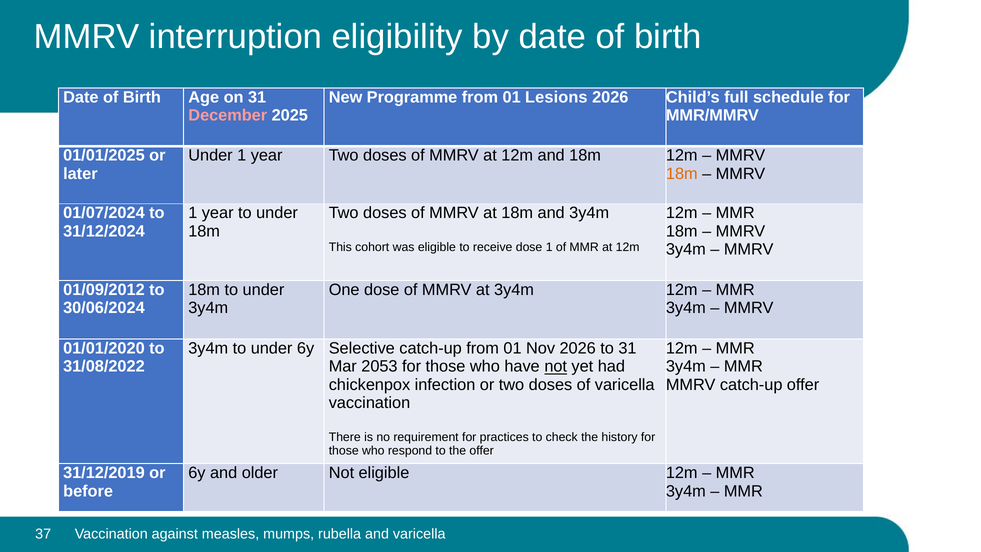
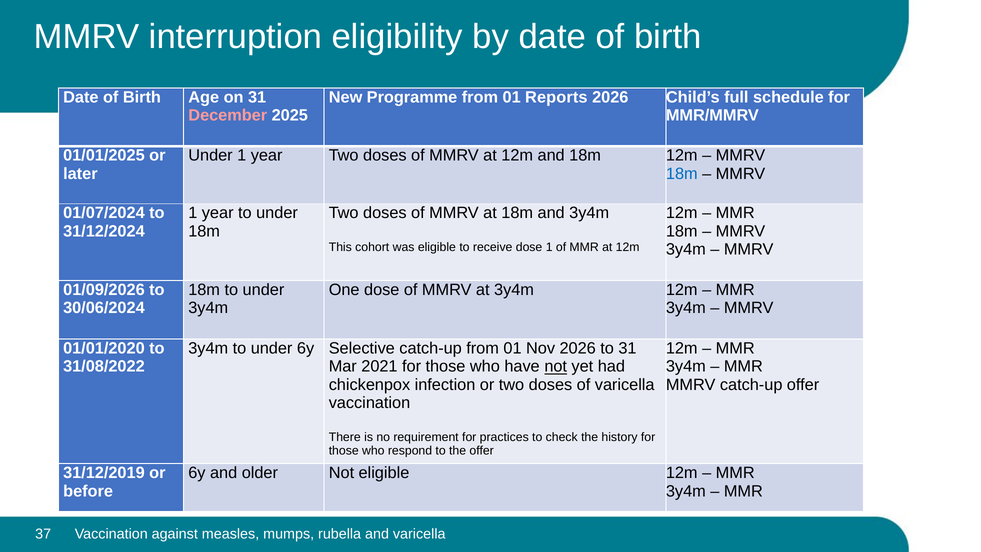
Lesions: Lesions -> Reports (556, 97)
18m colour: orange -> blue (682, 174)
01/09/2012: 01/09/2012 -> 01/09/2026 (104, 290)
2053: 2053 -> 2021 (379, 366)
